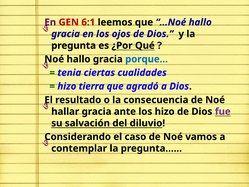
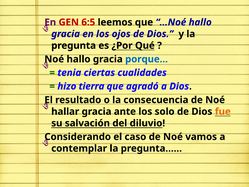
6:1: 6:1 -> 6:5 (88, 22)
los hizo: hizo -> solo (165, 111)
fue colour: purple -> orange (223, 111)
